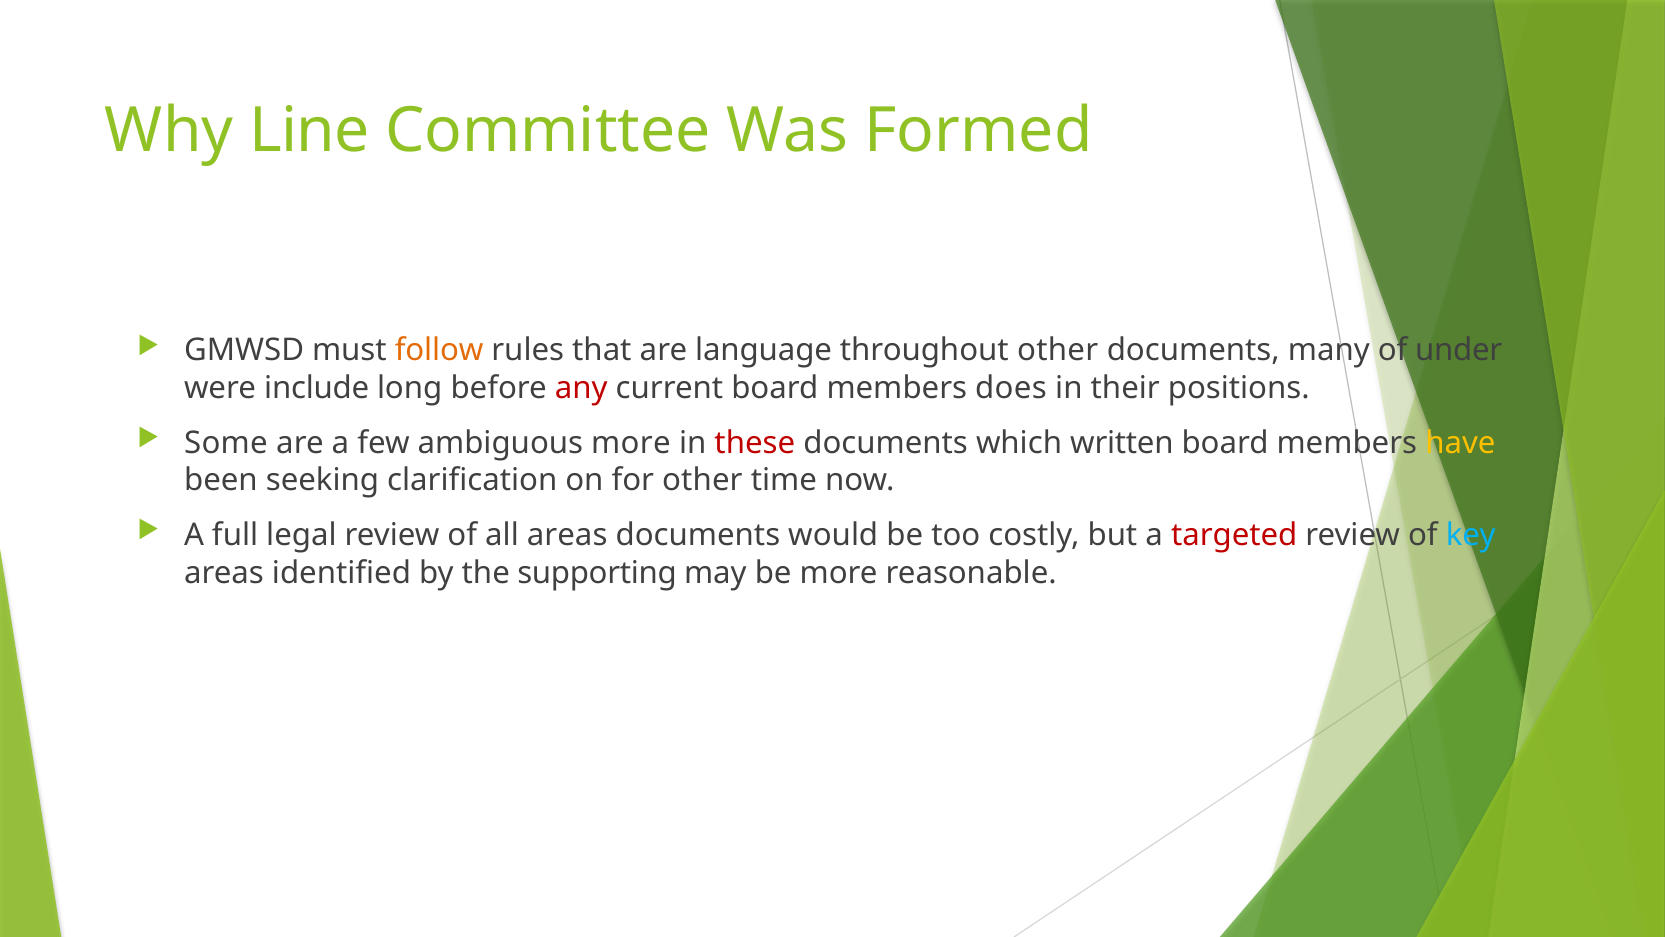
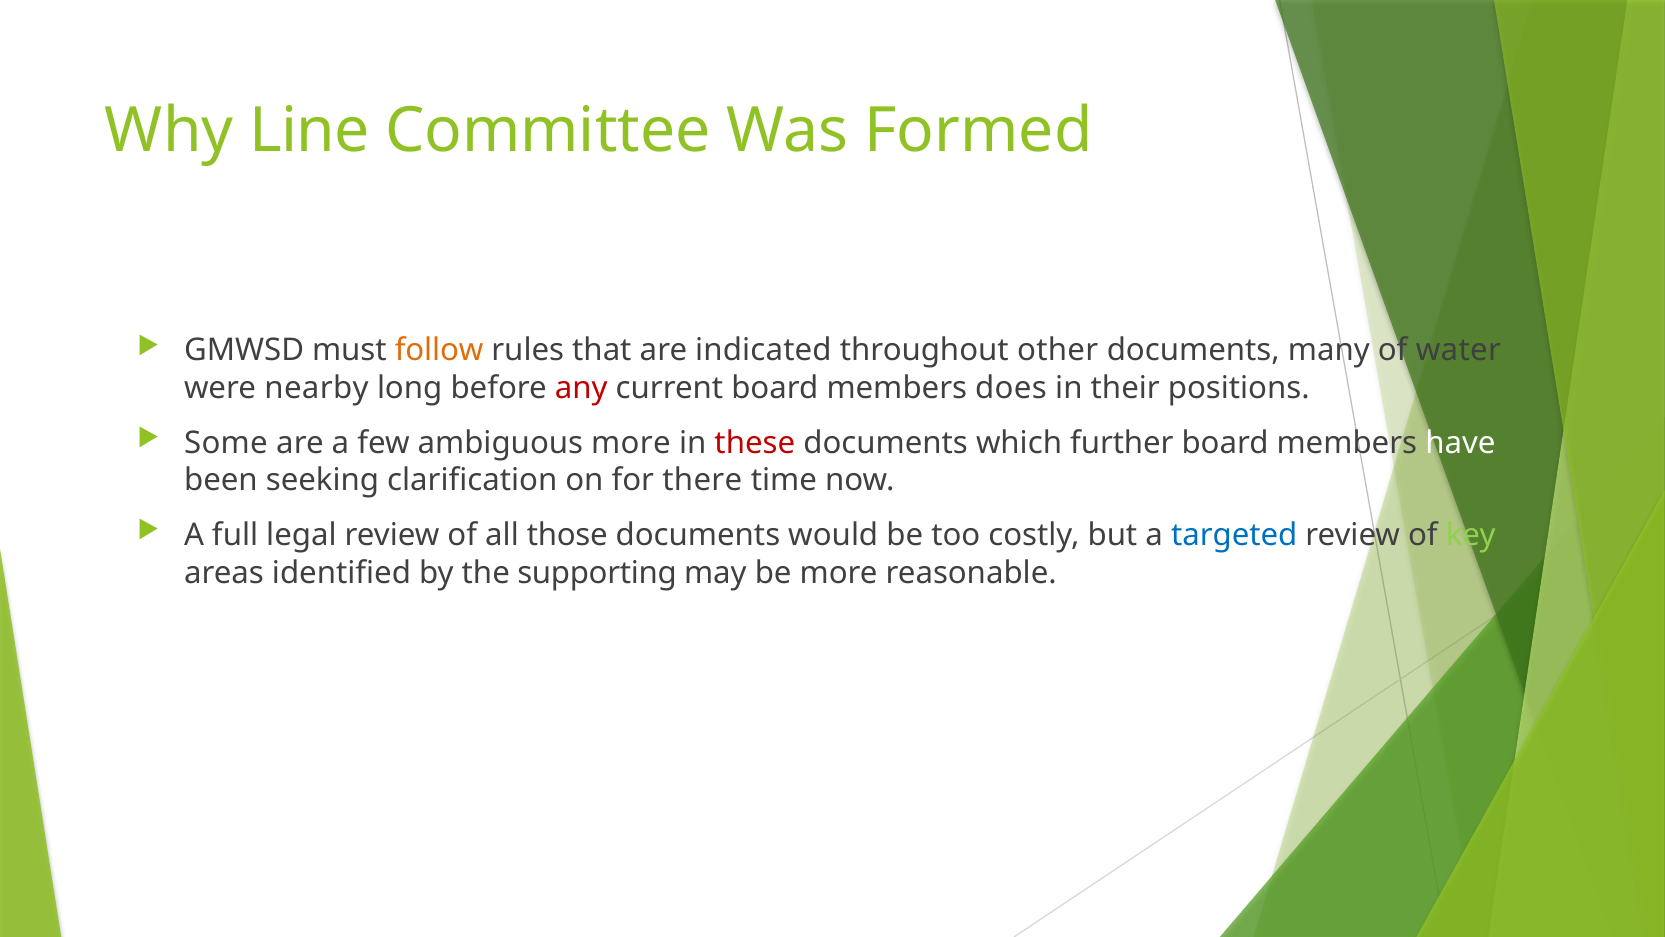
language: language -> indicated (763, 350)
under: under -> water (1458, 350)
include: include -> nearby (316, 388)
written: written -> further (1122, 443)
have colour: yellow -> white (1460, 443)
for other: other -> there (702, 480)
all areas: areas -> those (567, 535)
targeted colour: red -> blue (1234, 535)
key colour: light blue -> light green (1471, 535)
